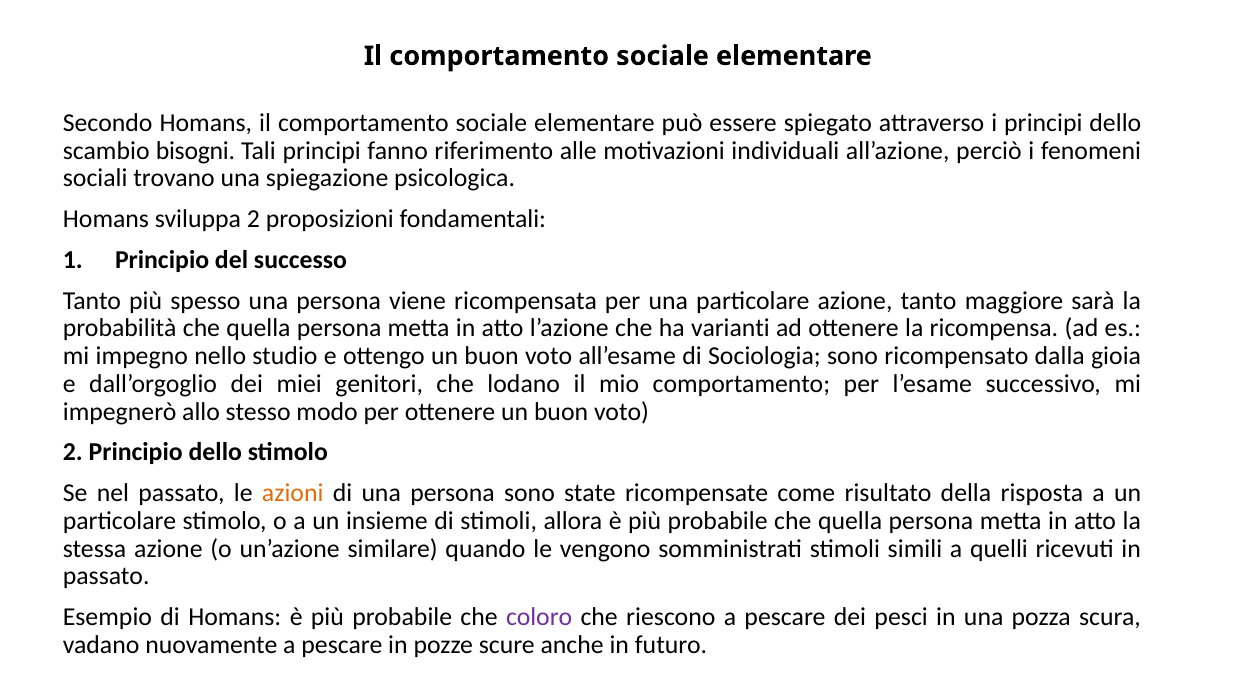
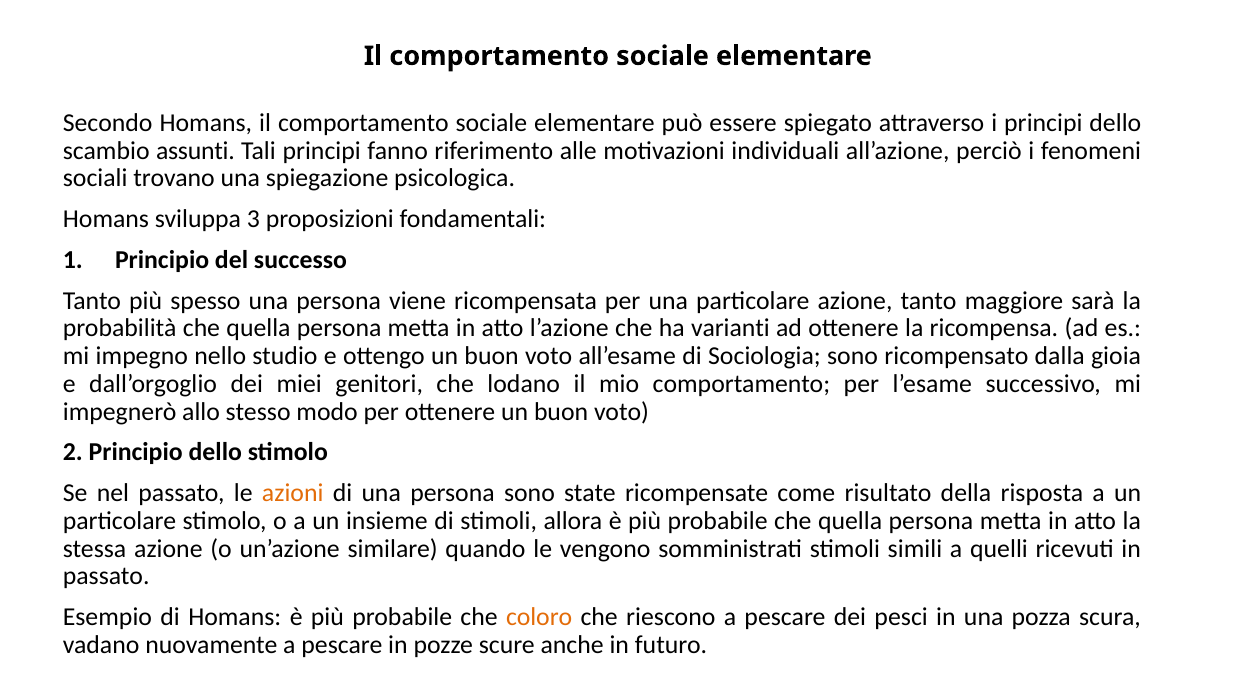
bisogni: bisogni -> assunti (195, 151)
sviluppa 2: 2 -> 3 (253, 219)
coloro colour: purple -> orange (539, 617)
